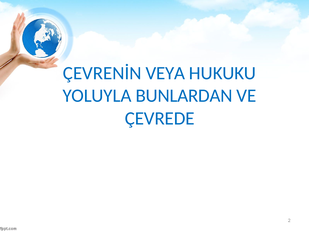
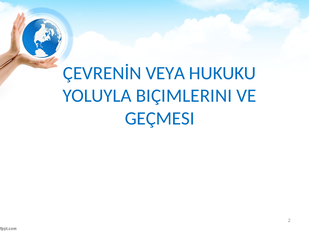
BUNLARDAN: BUNLARDAN -> BIÇIMLERINI (184, 96)
ÇEVREDE: ÇEVREDE -> GEÇMESI (160, 119)
